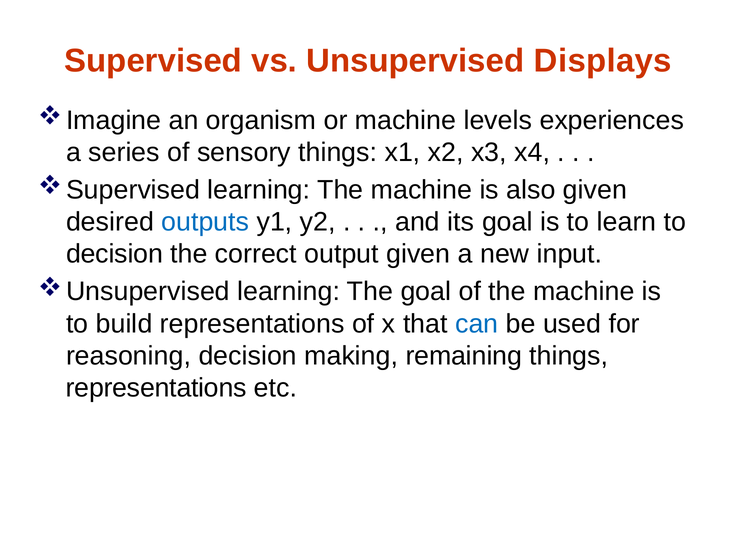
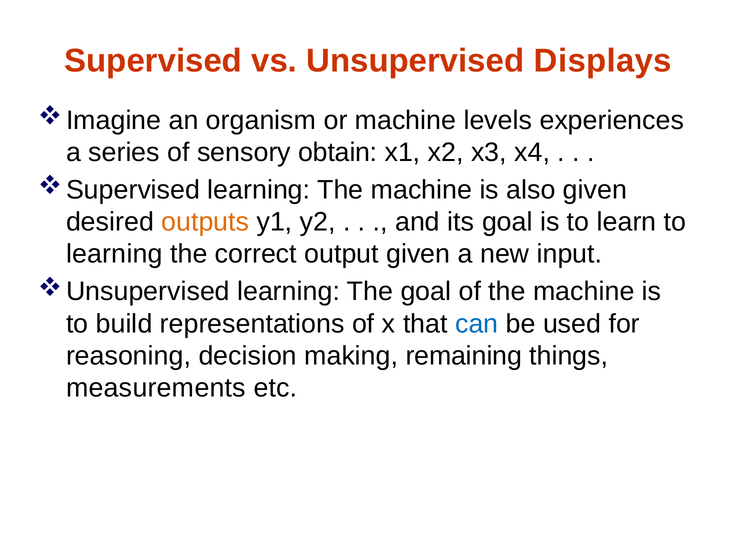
sensory things: things -> obtain (338, 153)
outputs colour: blue -> orange (205, 222)
decision: decision -> learning (114, 254)
representations: representations -> measurements (156, 388)
